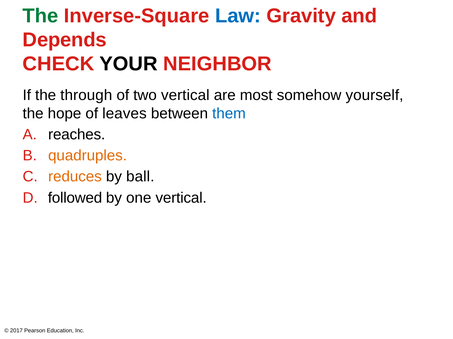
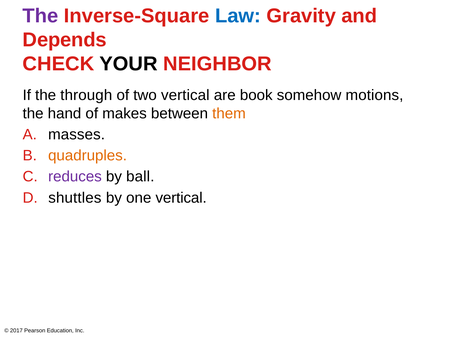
The colour: green -> purple (41, 16)
most: most -> book (256, 95)
yourself: yourself -> motions (374, 95)
hope: hope -> hand (65, 114)
leaves: leaves -> makes (125, 114)
them colour: blue -> orange (229, 114)
reaches: reaches -> masses (77, 135)
reduces colour: orange -> purple (75, 177)
followed: followed -> shuttles (75, 198)
